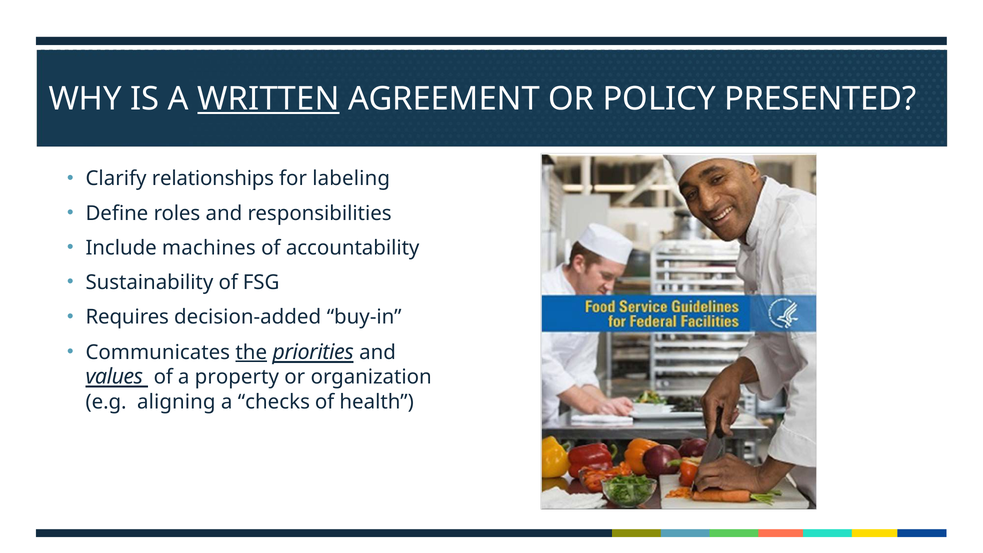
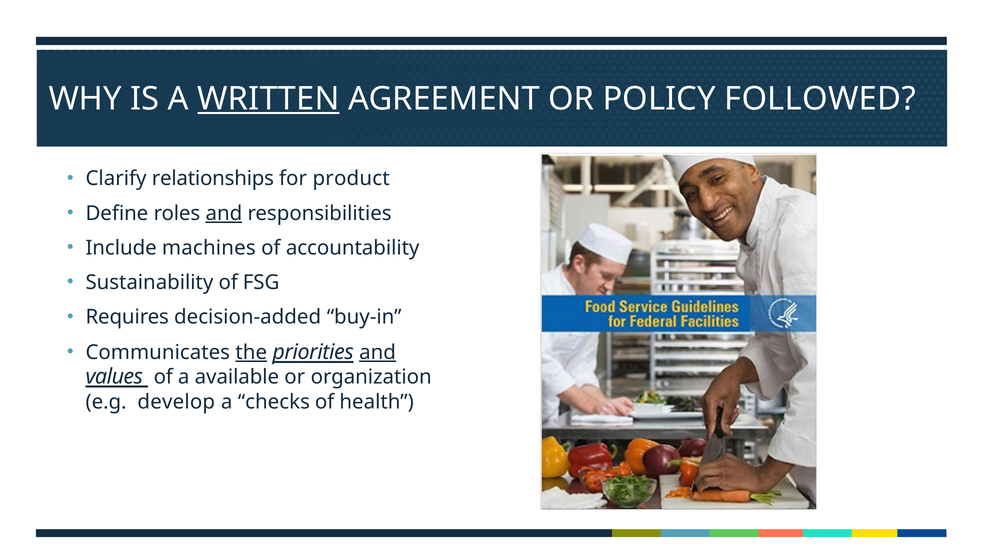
PRESENTED: PRESENTED -> FOLLOWED (820, 99)
labeling: labeling -> product (351, 179)
and underline: none -> present (224, 213)
and underline: none -> present (378, 352)
property: property -> available (237, 377)
aligning: aligning -> develop (176, 402)
